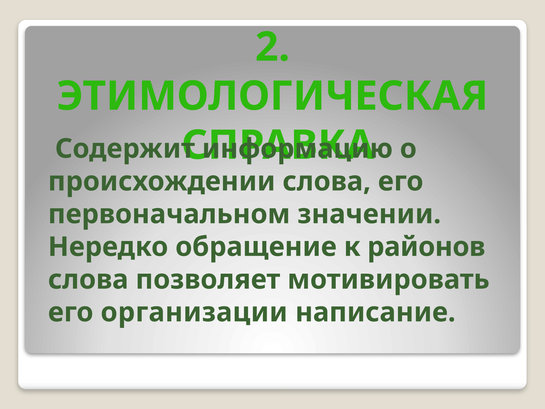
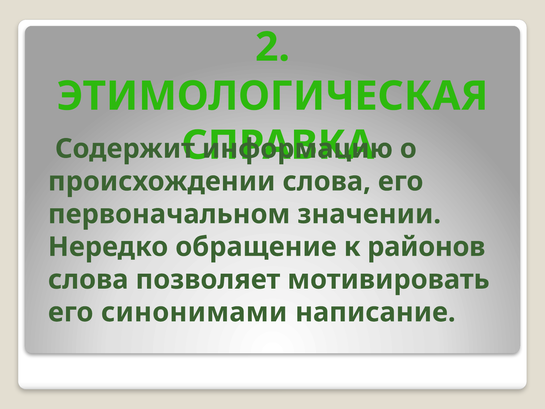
организации: организации -> синонимами (194, 312)
